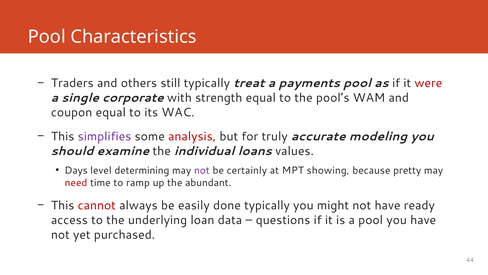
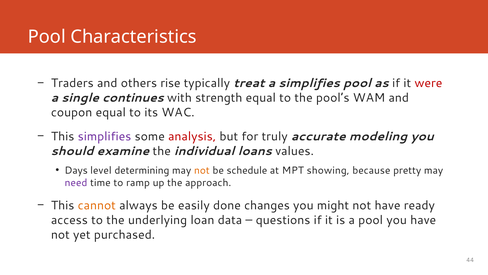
still: still -> rise (170, 83)
a payments: payments -> simplifies (309, 83)
corporate: corporate -> continues (133, 98)
not colour: purple -> orange (202, 170)
certainly: certainly -> schedule (247, 170)
need colour: red -> purple (76, 182)
abundant: abundant -> approach (208, 182)
cannot colour: red -> orange (97, 205)
done typically: typically -> changes (267, 205)
